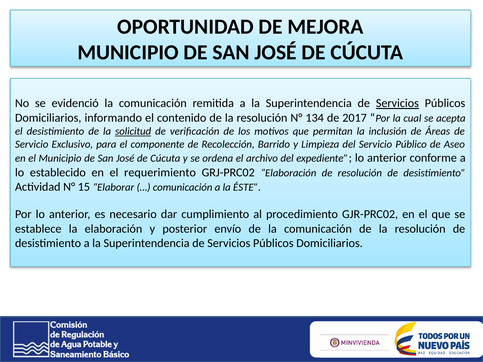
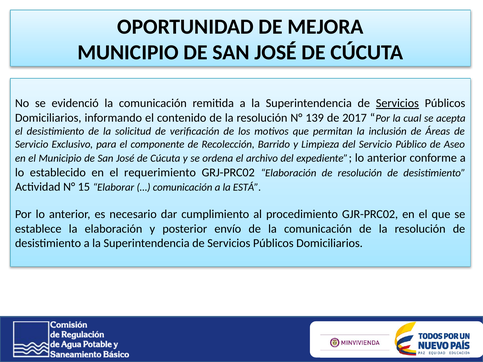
134: 134 -> 139 (315, 118)
solicitud underline: present -> none (133, 131)
ÉSTE: ÉSTE -> ESTÁ (247, 188)
